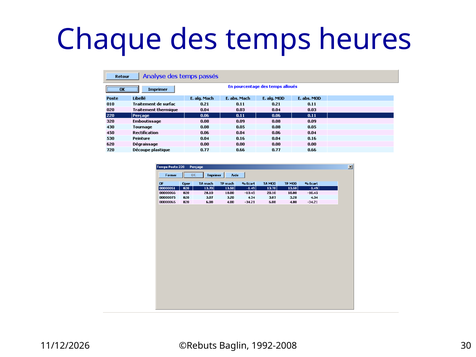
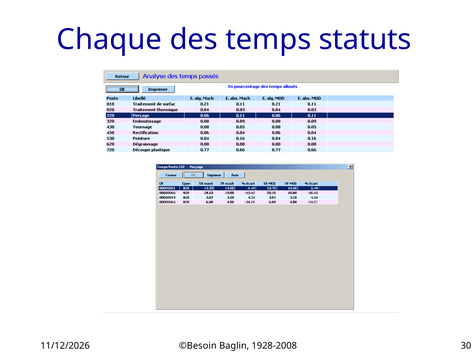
heures: heures -> statuts (365, 40)
©Rebuts: ©Rebuts -> ©Besoin (198, 346)
1992-2008: 1992-2008 -> 1928-2008 (274, 346)
